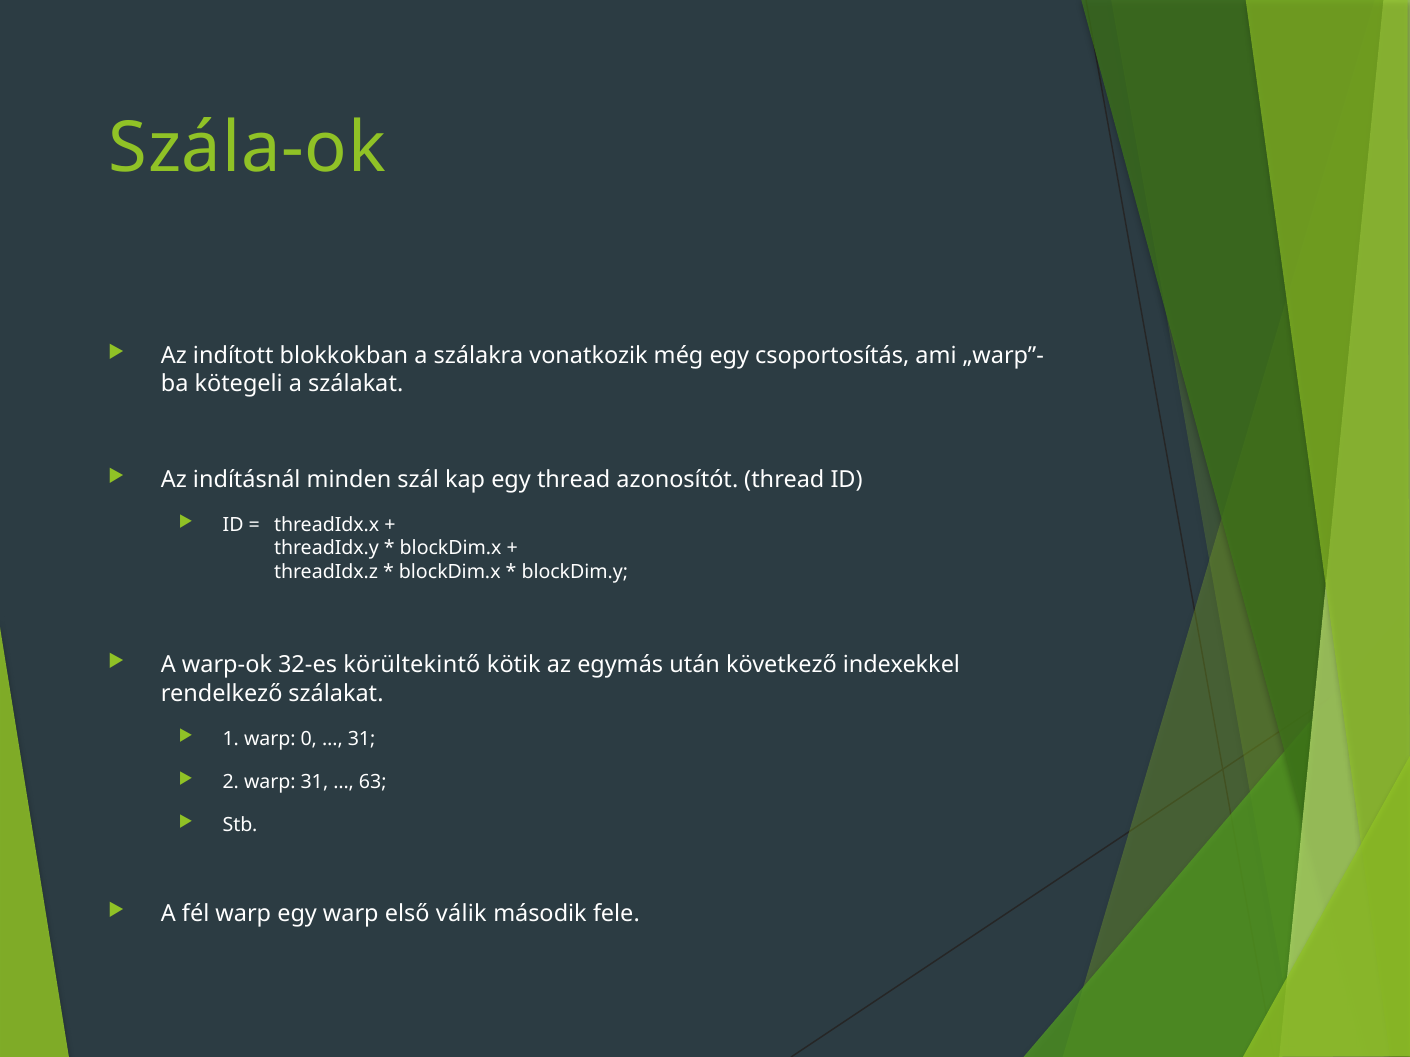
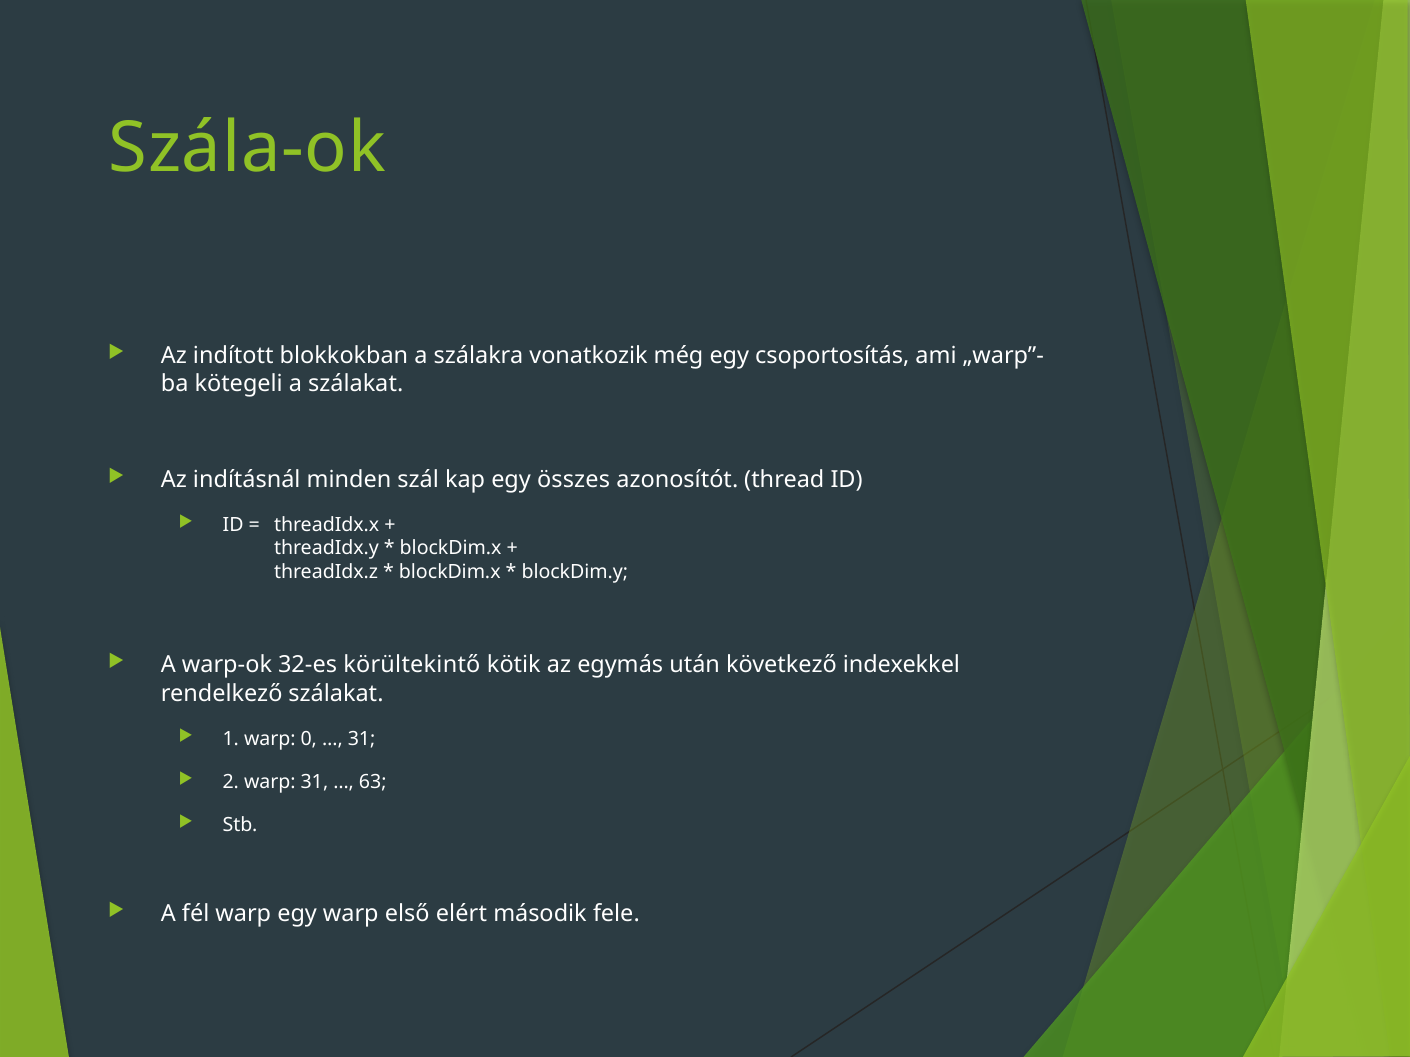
egy thread: thread -> összes (574, 480)
válik: válik -> elért (461, 914)
